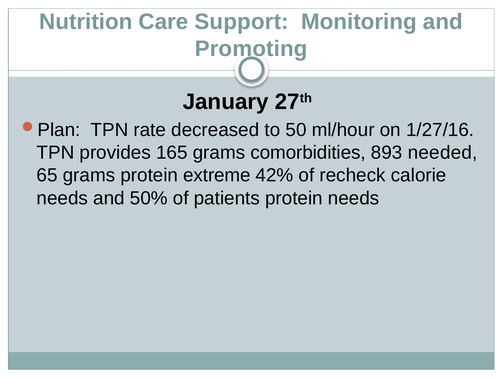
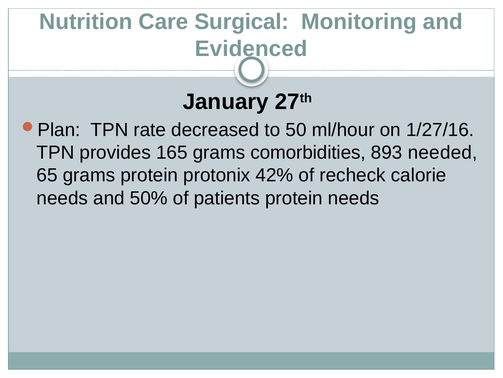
Support: Support -> Surgical (242, 22)
Promoting: Promoting -> Evidenced (251, 49)
extreme: extreme -> protonix (217, 175)
